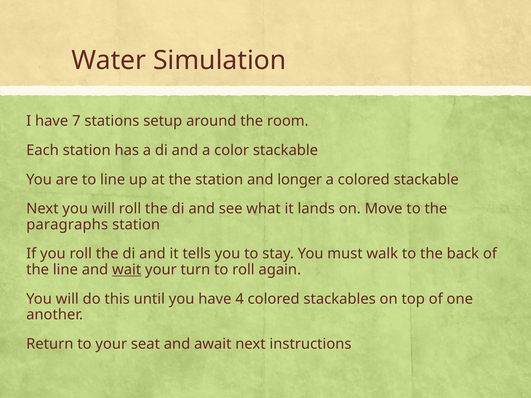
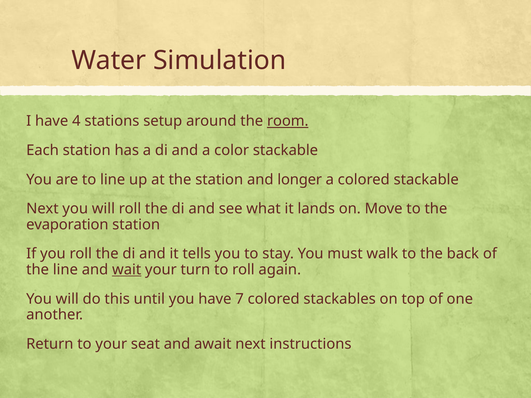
7: 7 -> 4 (76, 121)
room underline: none -> present (288, 121)
paragraphs: paragraphs -> evaporation (67, 225)
4: 4 -> 7 (240, 299)
